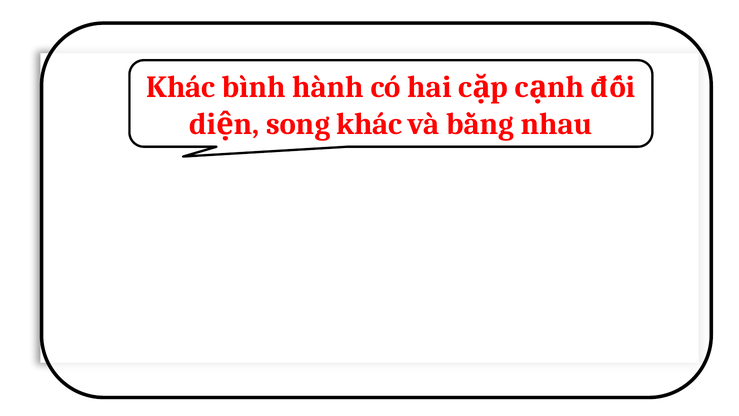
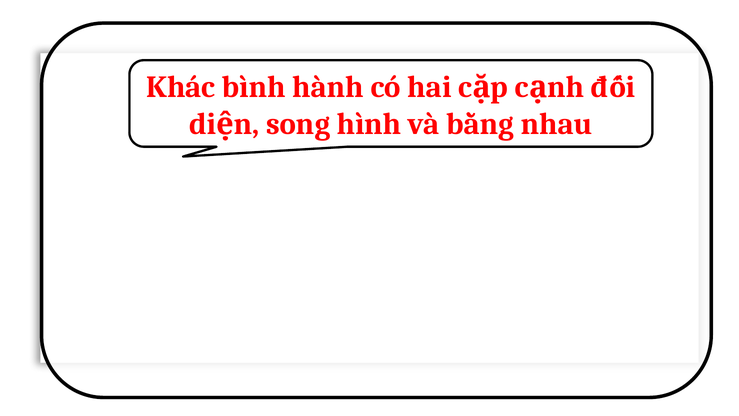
song khác: khác -> hình (369, 124)
